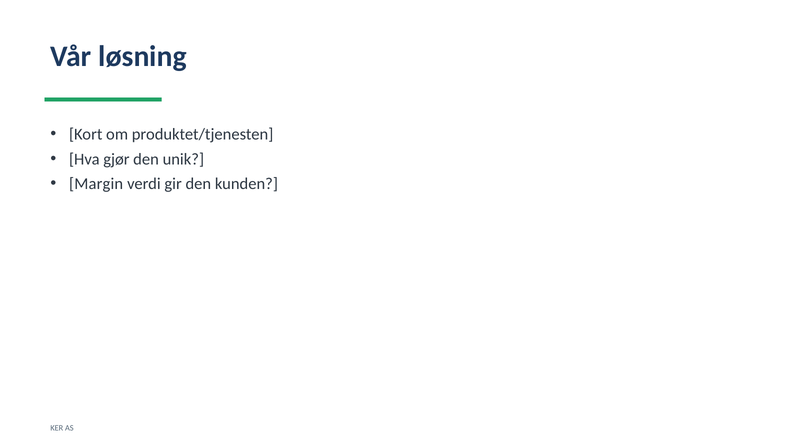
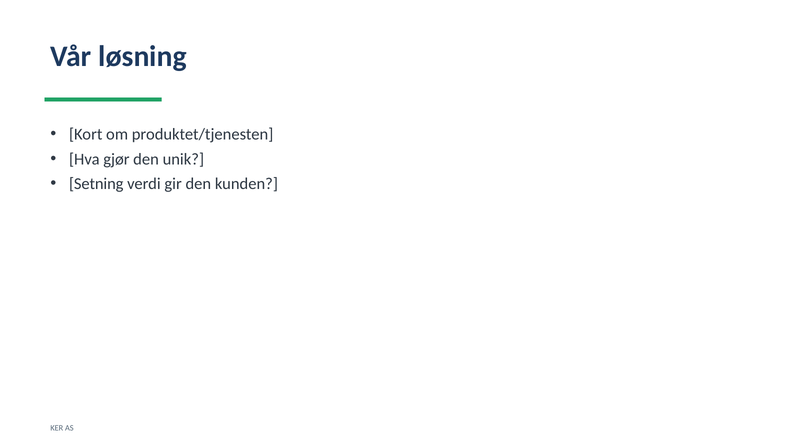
Margin: Margin -> Setning (96, 184)
